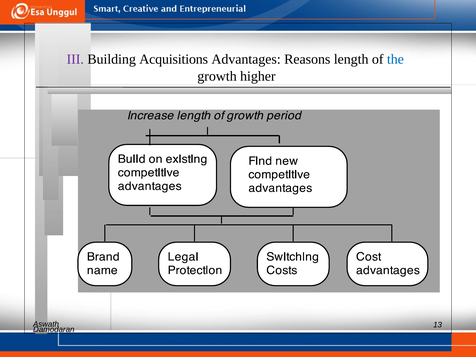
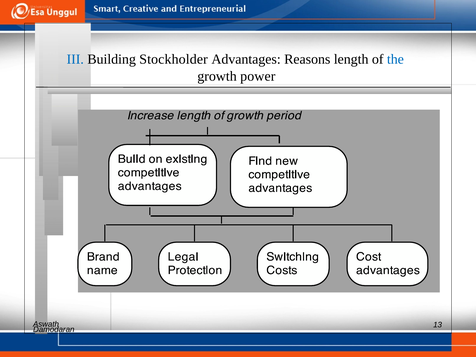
III colour: purple -> blue (75, 59)
Acquisitions: Acquisitions -> Stockholder (174, 59)
higher: higher -> power (258, 76)
